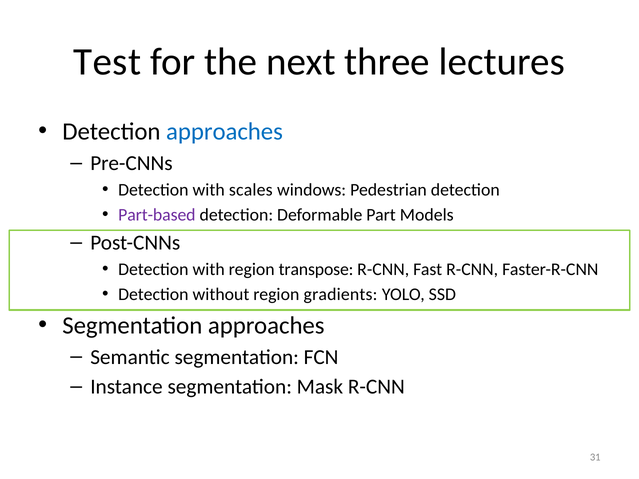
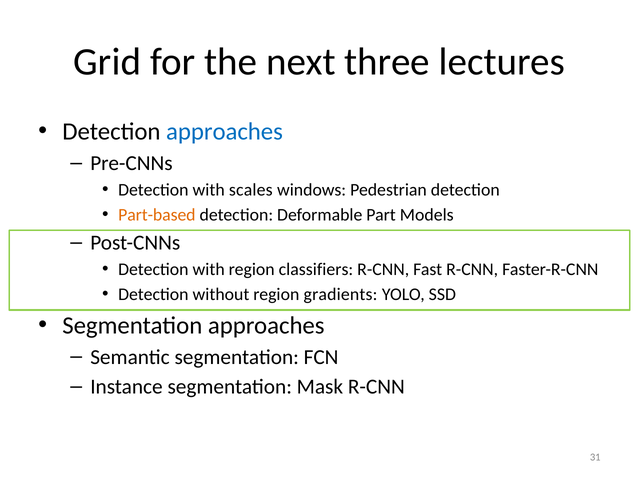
Test: Test -> Grid (107, 62)
Part-based colour: purple -> orange (157, 215)
transpose: transpose -> classifiers (316, 270)
